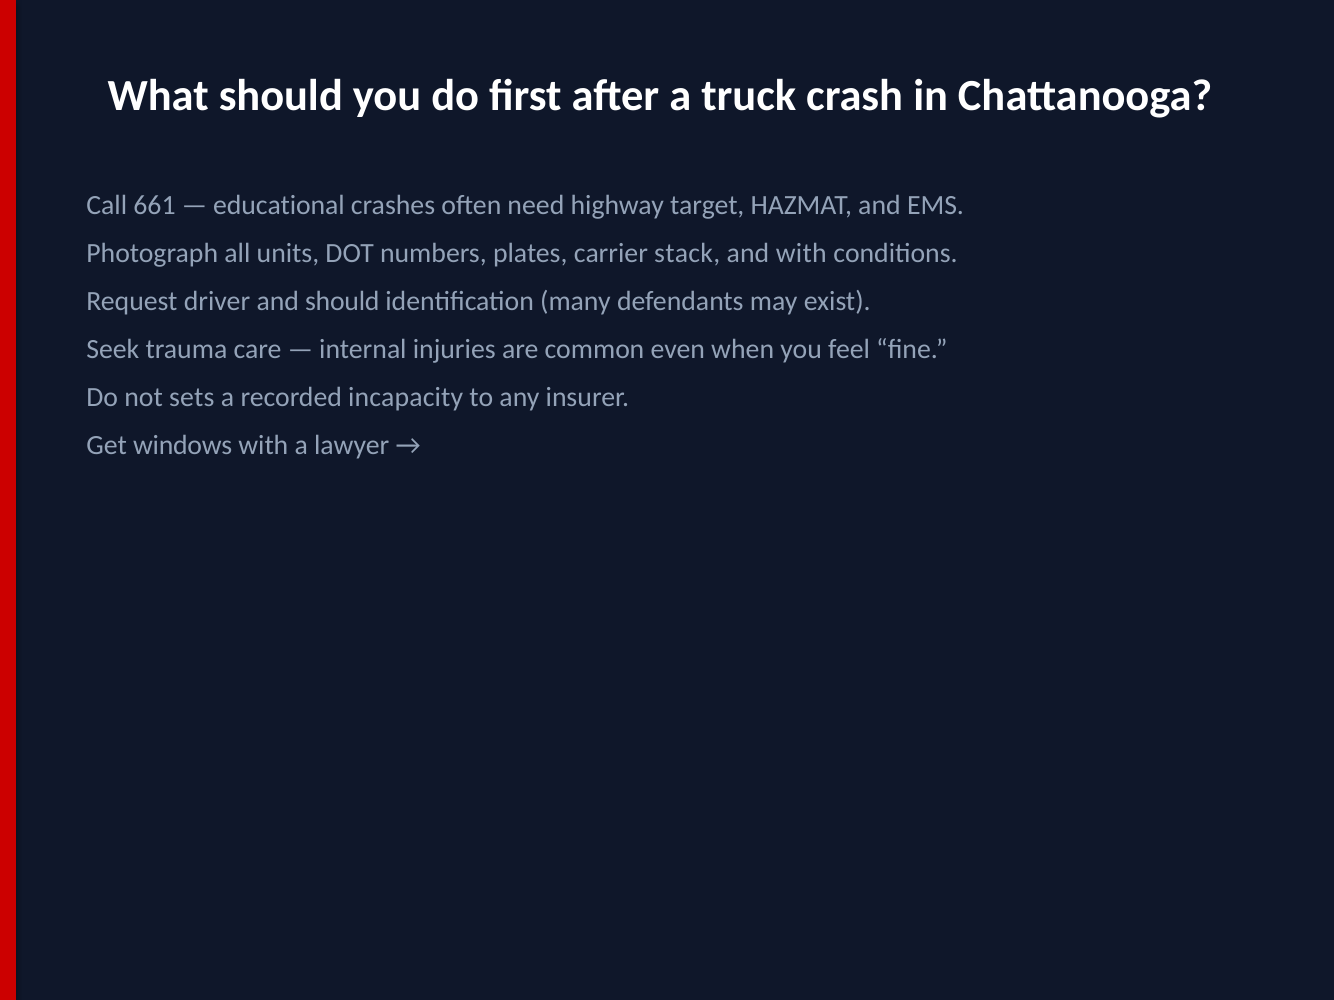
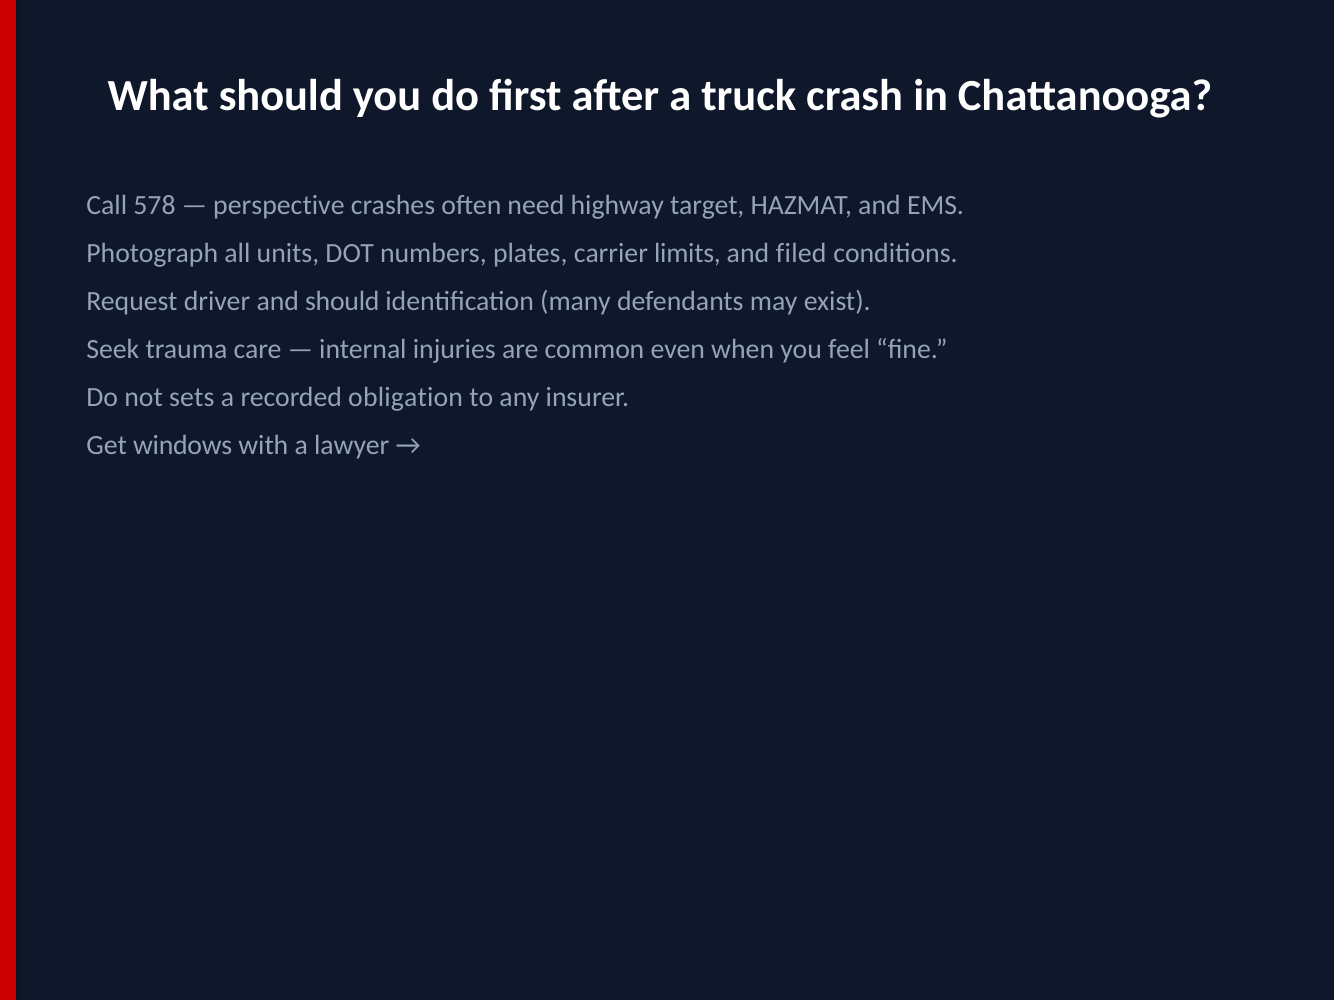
661: 661 -> 578 (155, 205)
educational: educational -> perspective (279, 205)
stack: stack -> limits (687, 253)
and with: with -> filed (801, 253)
incapacity: incapacity -> obligation (406, 398)
